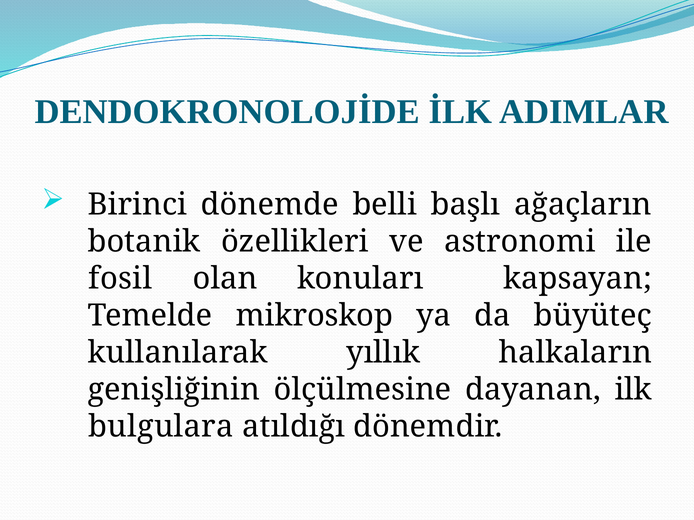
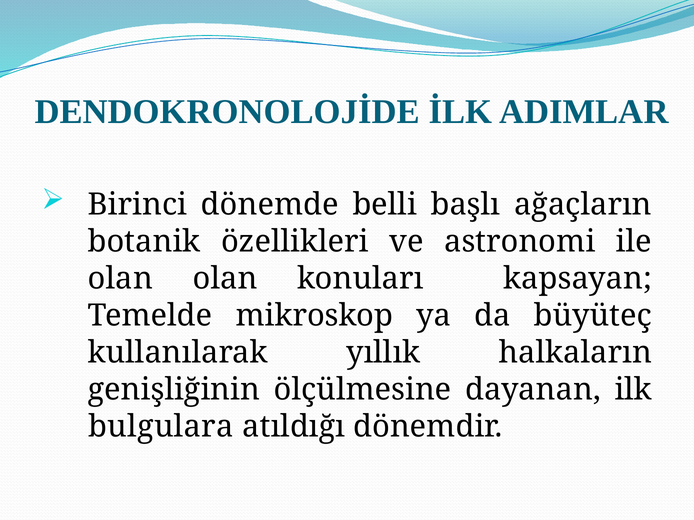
fosil: fosil -> olan (120, 279)
